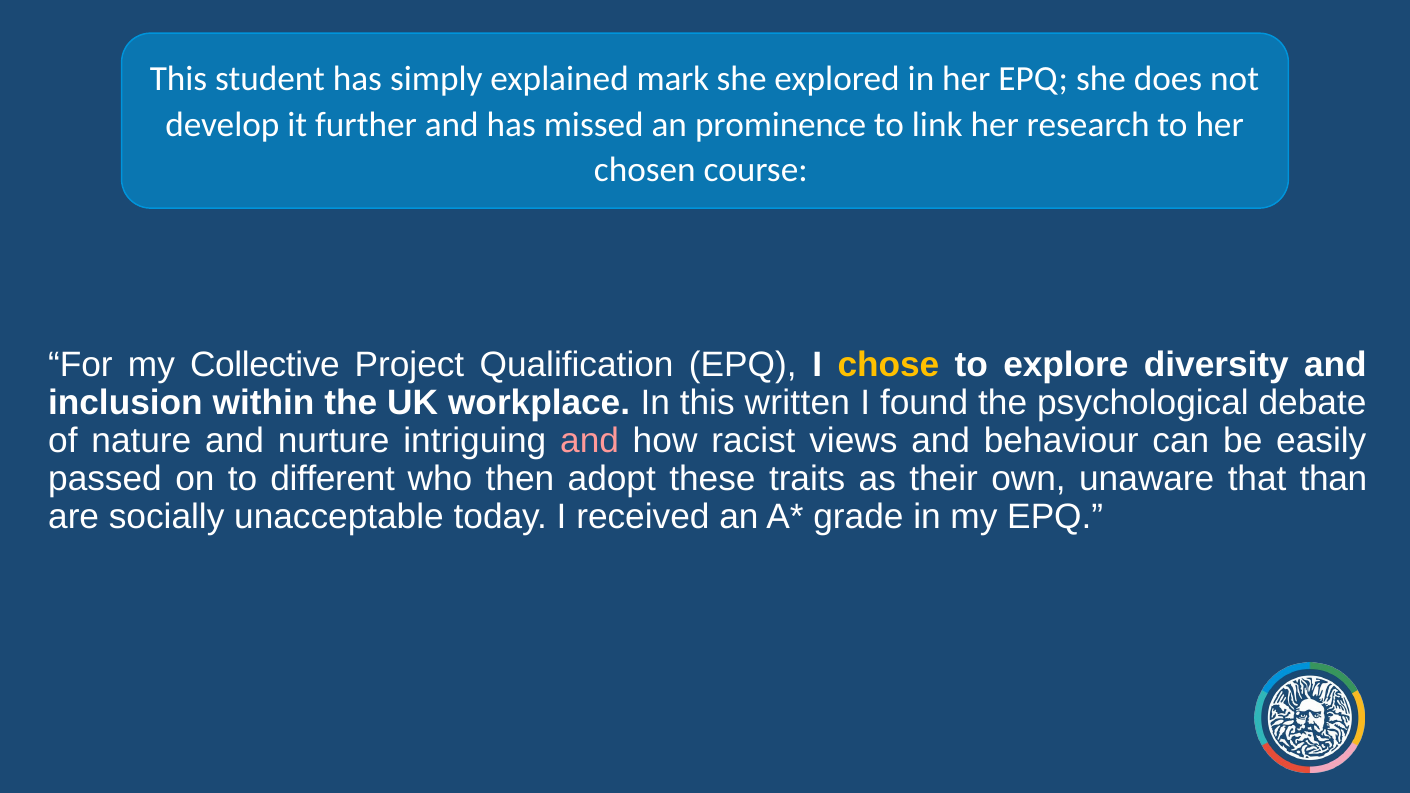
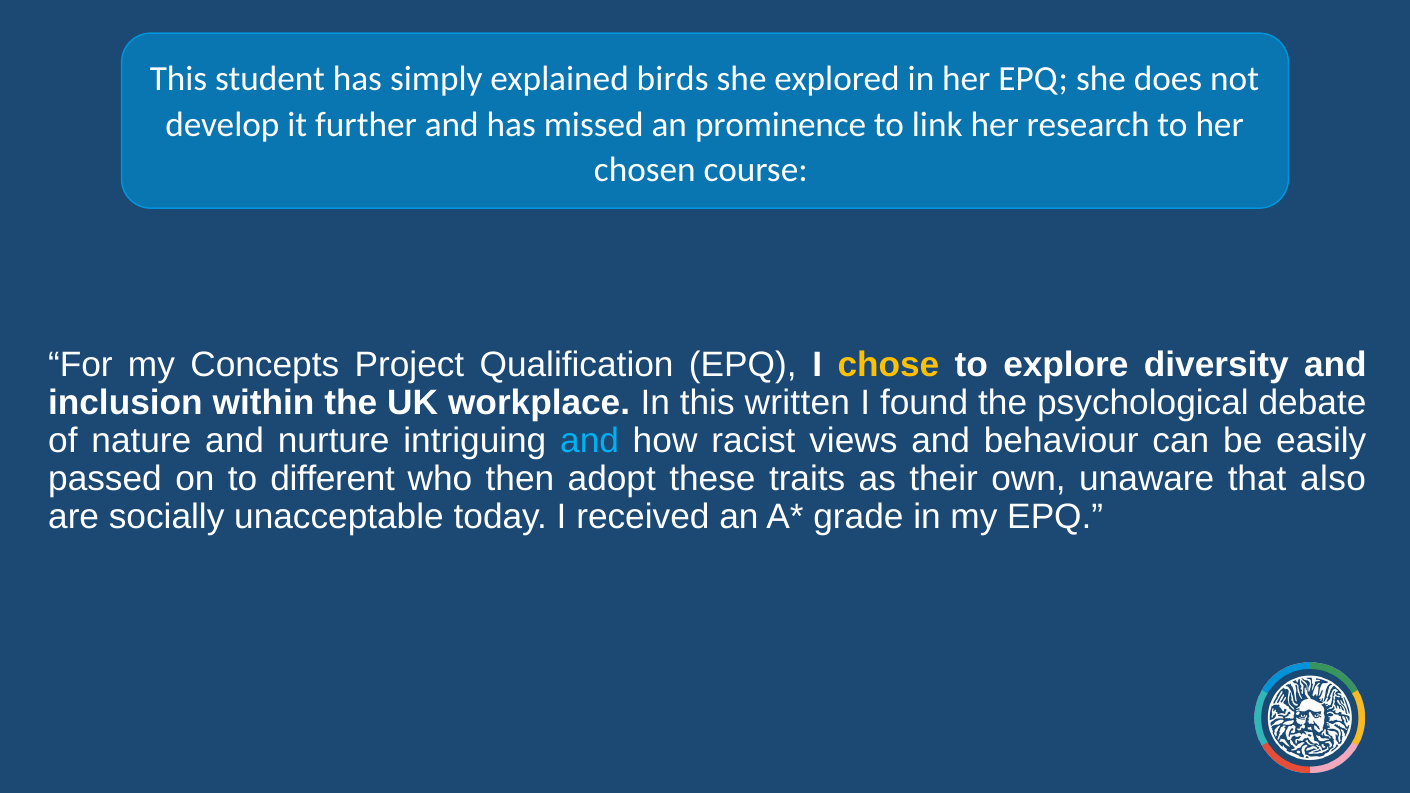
mark: mark -> birds (673, 79)
Collective: Collective -> Concepts (265, 365)
and colour: pink -> light blue (590, 441)
than: than -> also (1333, 479)
